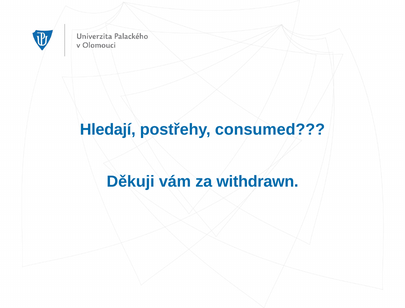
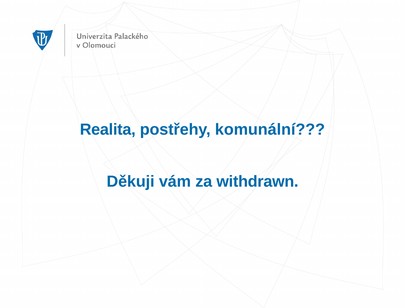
Hledají: Hledají -> Realita (108, 130)
consumed: consumed -> komunální (270, 130)
